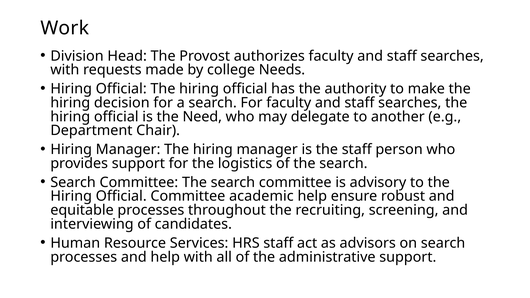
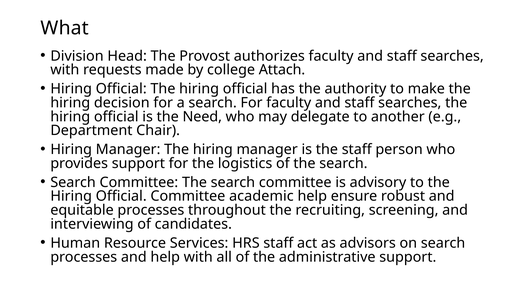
Work: Work -> What (65, 28)
Needs: Needs -> Attach (282, 70)
